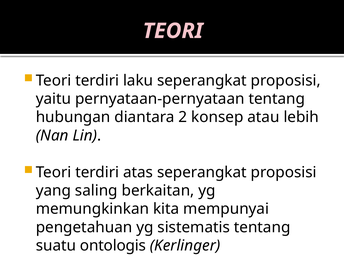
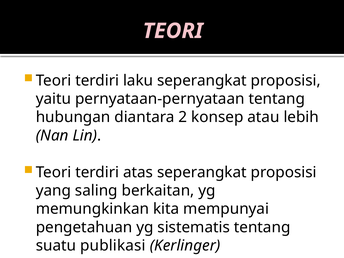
ontologis: ontologis -> publikasi (113, 246)
